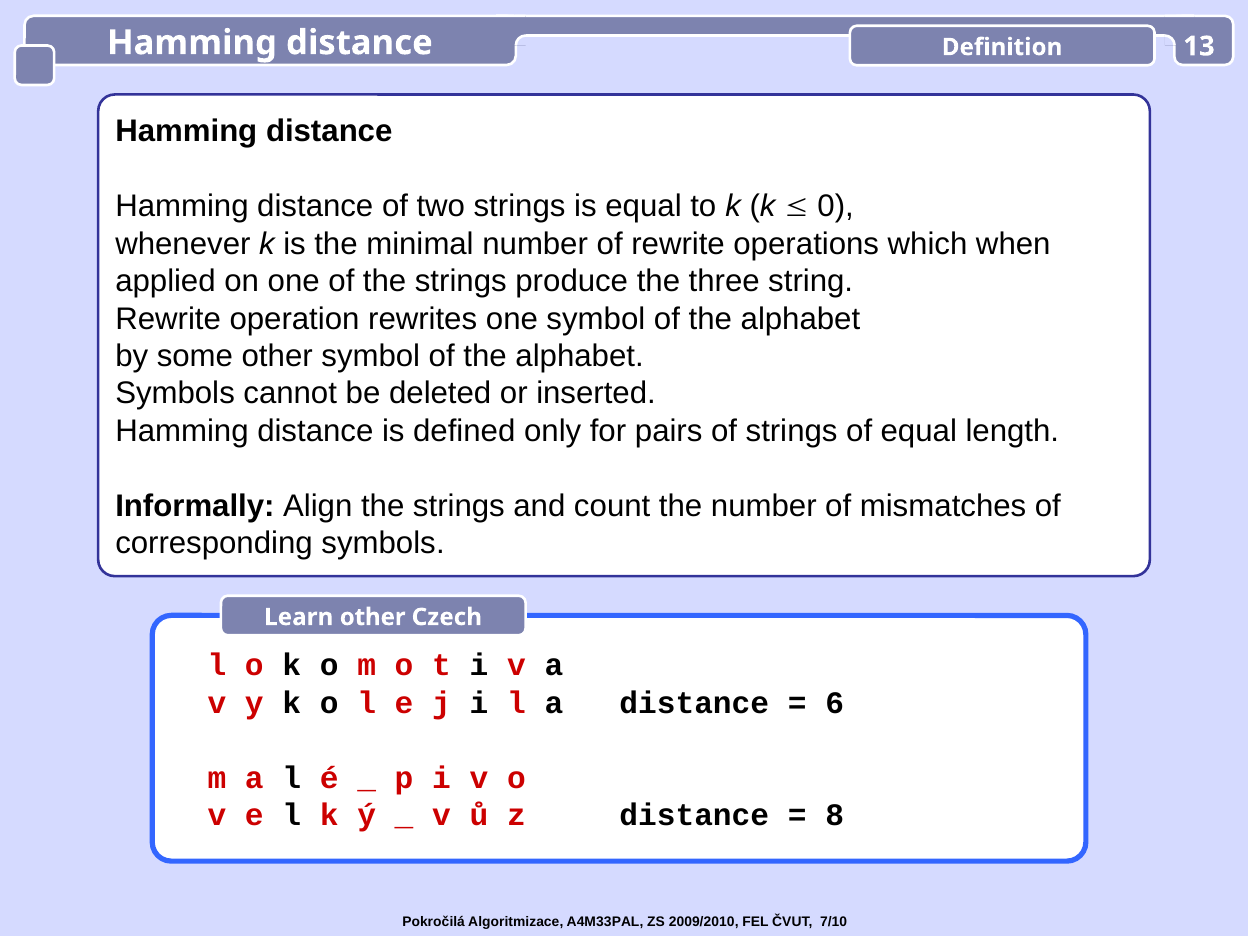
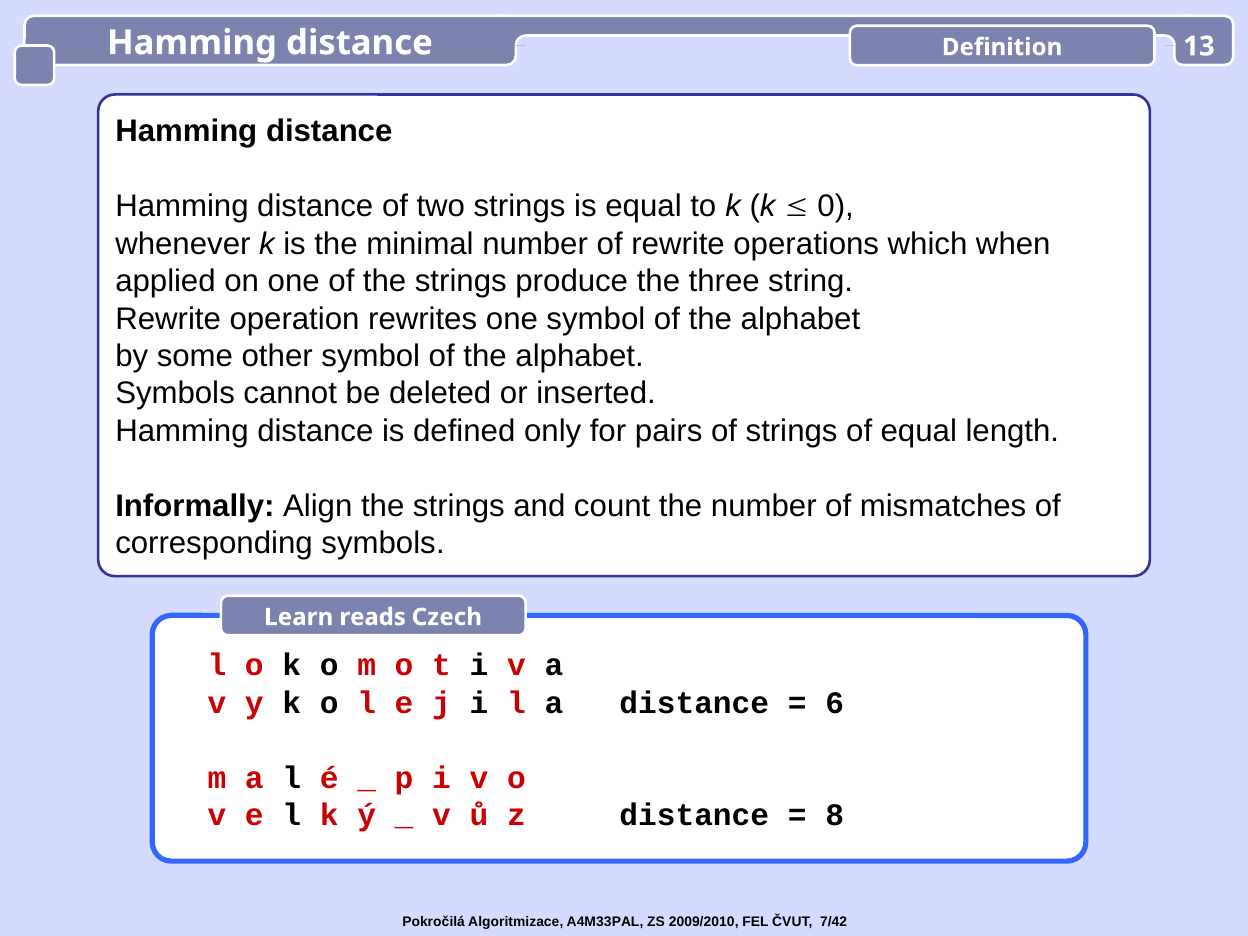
Learn other: other -> reads (373, 617)
7/10: 7/10 -> 7/42 (834, 922)
